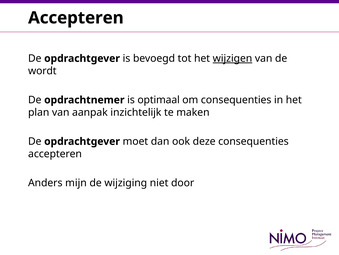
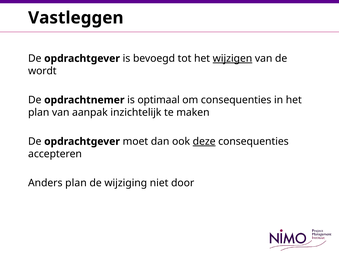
Accepteren: Accepteren -> Vastleggen (76, 18)
deze underline: none -> present (204, 141)
Anders mijn: mijn -> plan (76, 182)
